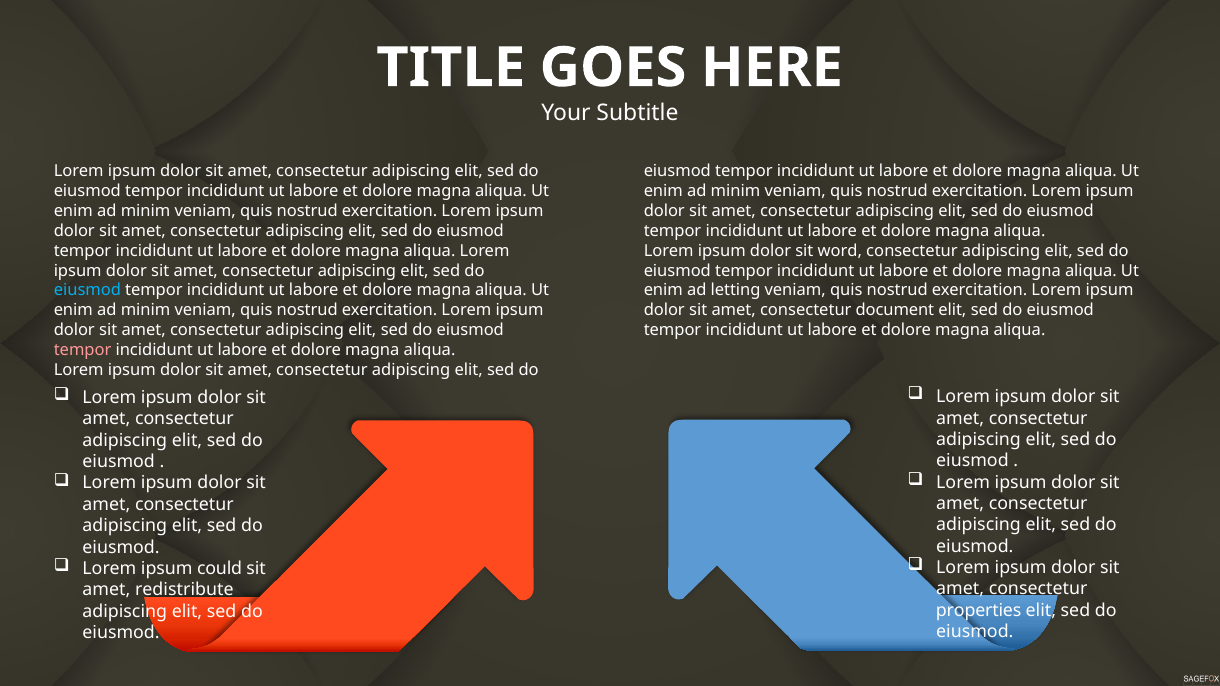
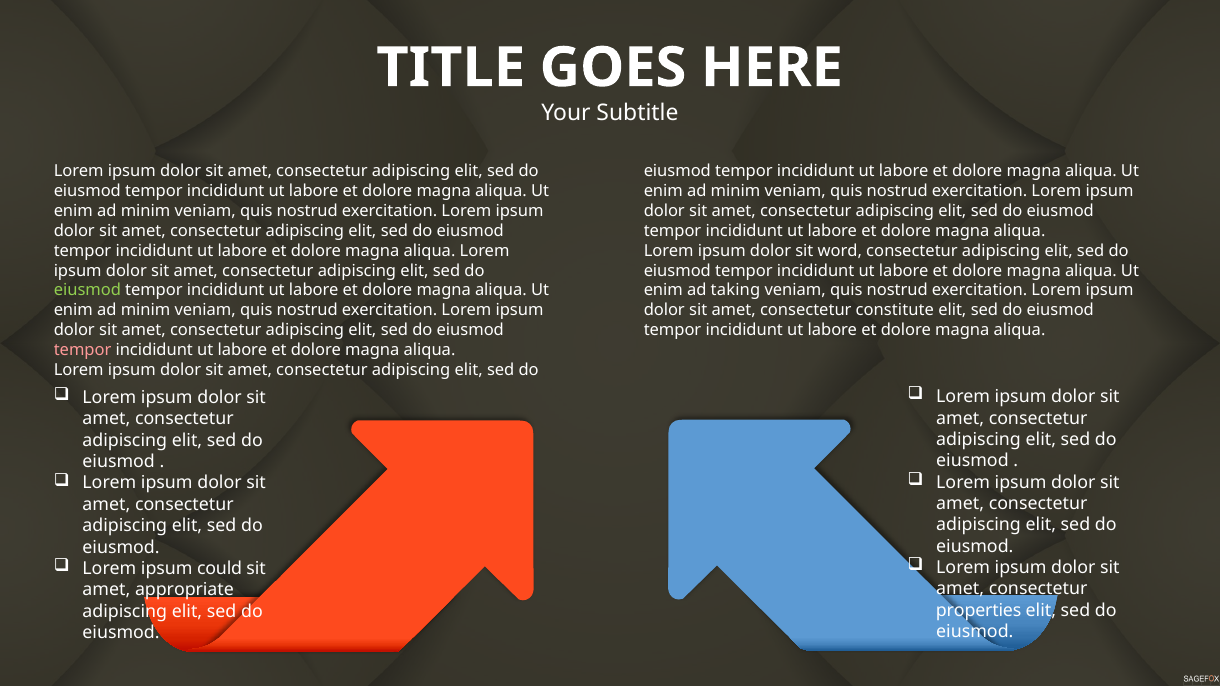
eiusmod colour: light blue -> light green (87, 291)
letting: letting -> taking (735, 291)
document: document -> constitute (895, 310)
redistribute: redistribute -> appropriate (184, 590)
